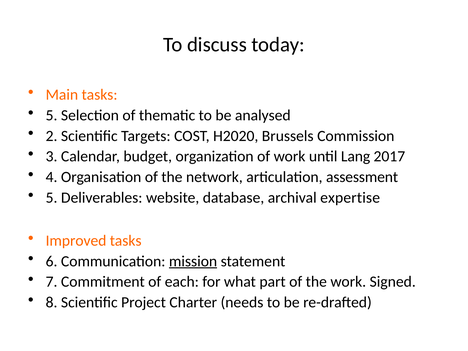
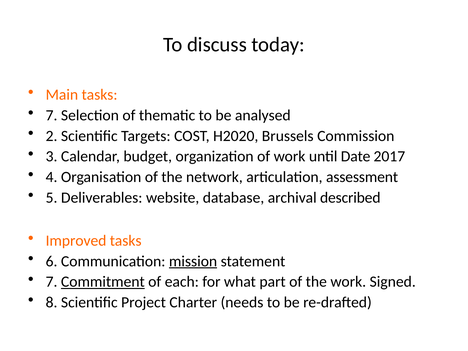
5: 5 -> 7 (52, 115)
Lang: Lang -> Date (356, 156)
expertise: expertise -> described (350, 198)
Commitment underline: none -> present (103, 282)
